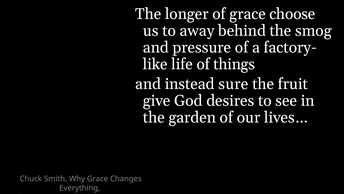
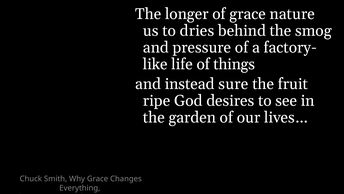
choose: choose -> nature (292, 14)
away: away -> dries (197, 31)
give: give -> ripe (157, 101)
